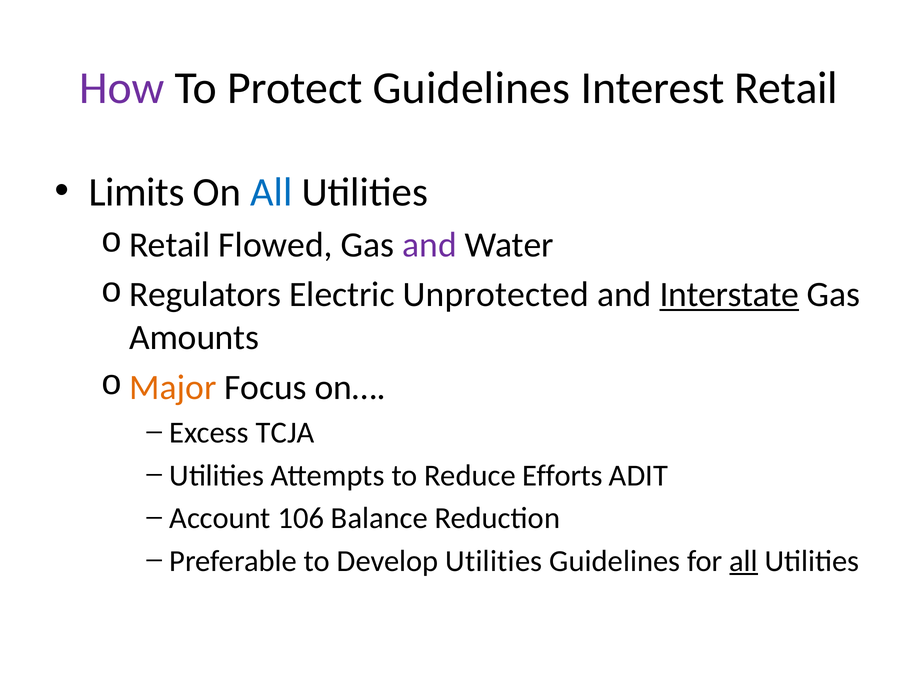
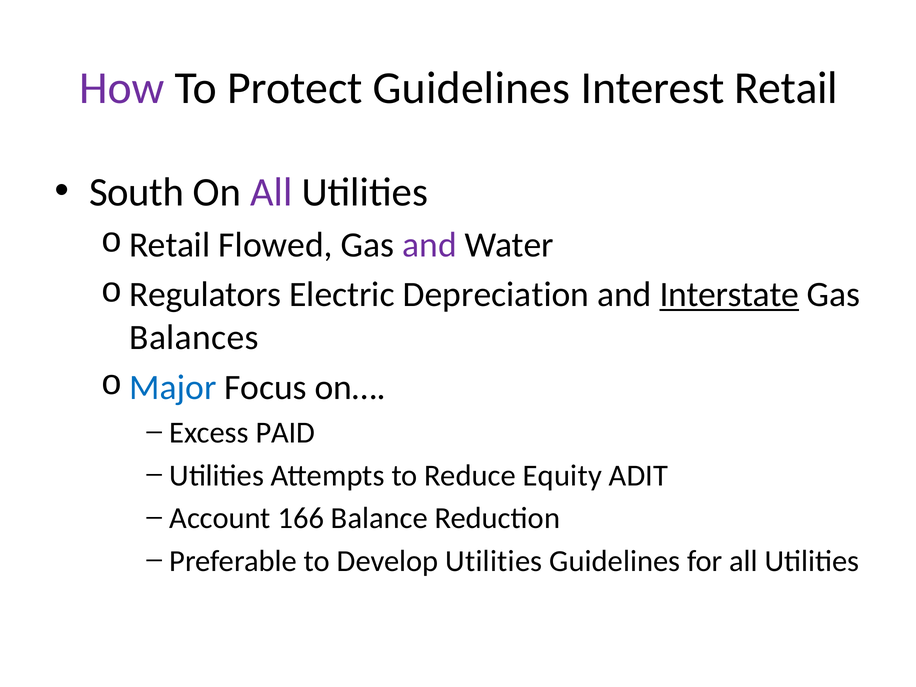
Limits: Limits -> South (137, 192)
All colour: blue -> purple (271, 192)
Unprotected: Unprotected -> Depreciation (496, 295)
Amounts: Amounts -> Balances (194, 337)
Major colour: orange -> blue (173, 387)
TCJA: TCJA -> PAID (285, 433)
Efforts: Efforts -> Equity (562, 476)
106: 106 -> 166 (301, 518)
all underline: present -> none (744, 561)
